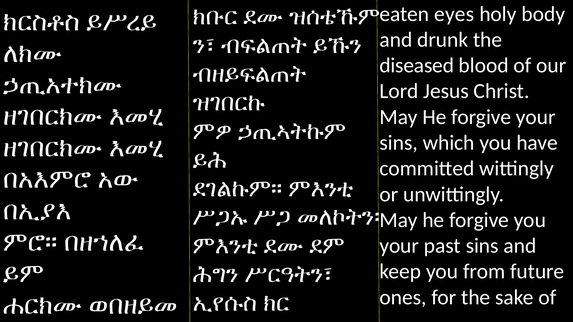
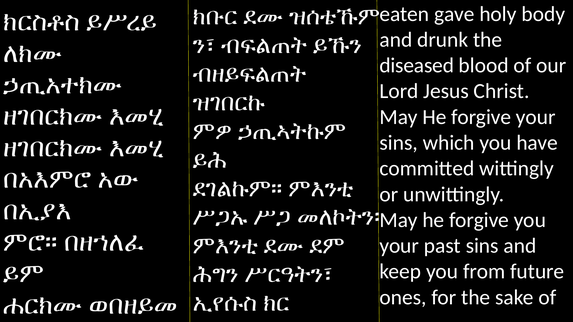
eyes: eyes -> gave (454, 14)
